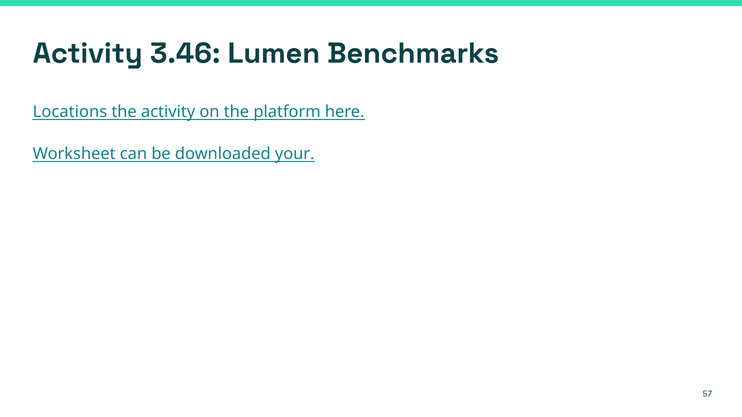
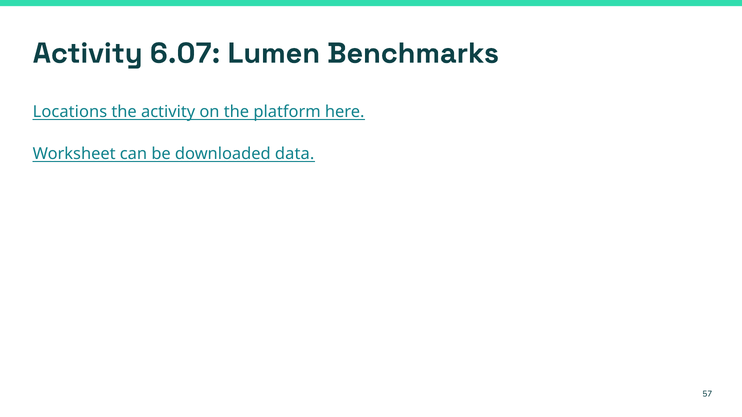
3.46: 3.46 -> 6.07 (185, 53)
your: your -> data (295, 154)
